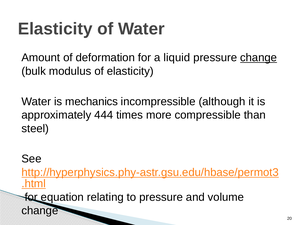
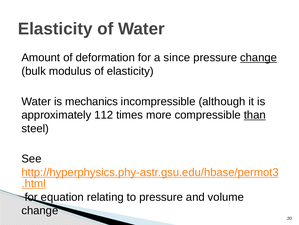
liquid: liquid -> since (177, 57)
444: 444 -> 112 (104, 115)
than underline: none -> present (255, 115)
